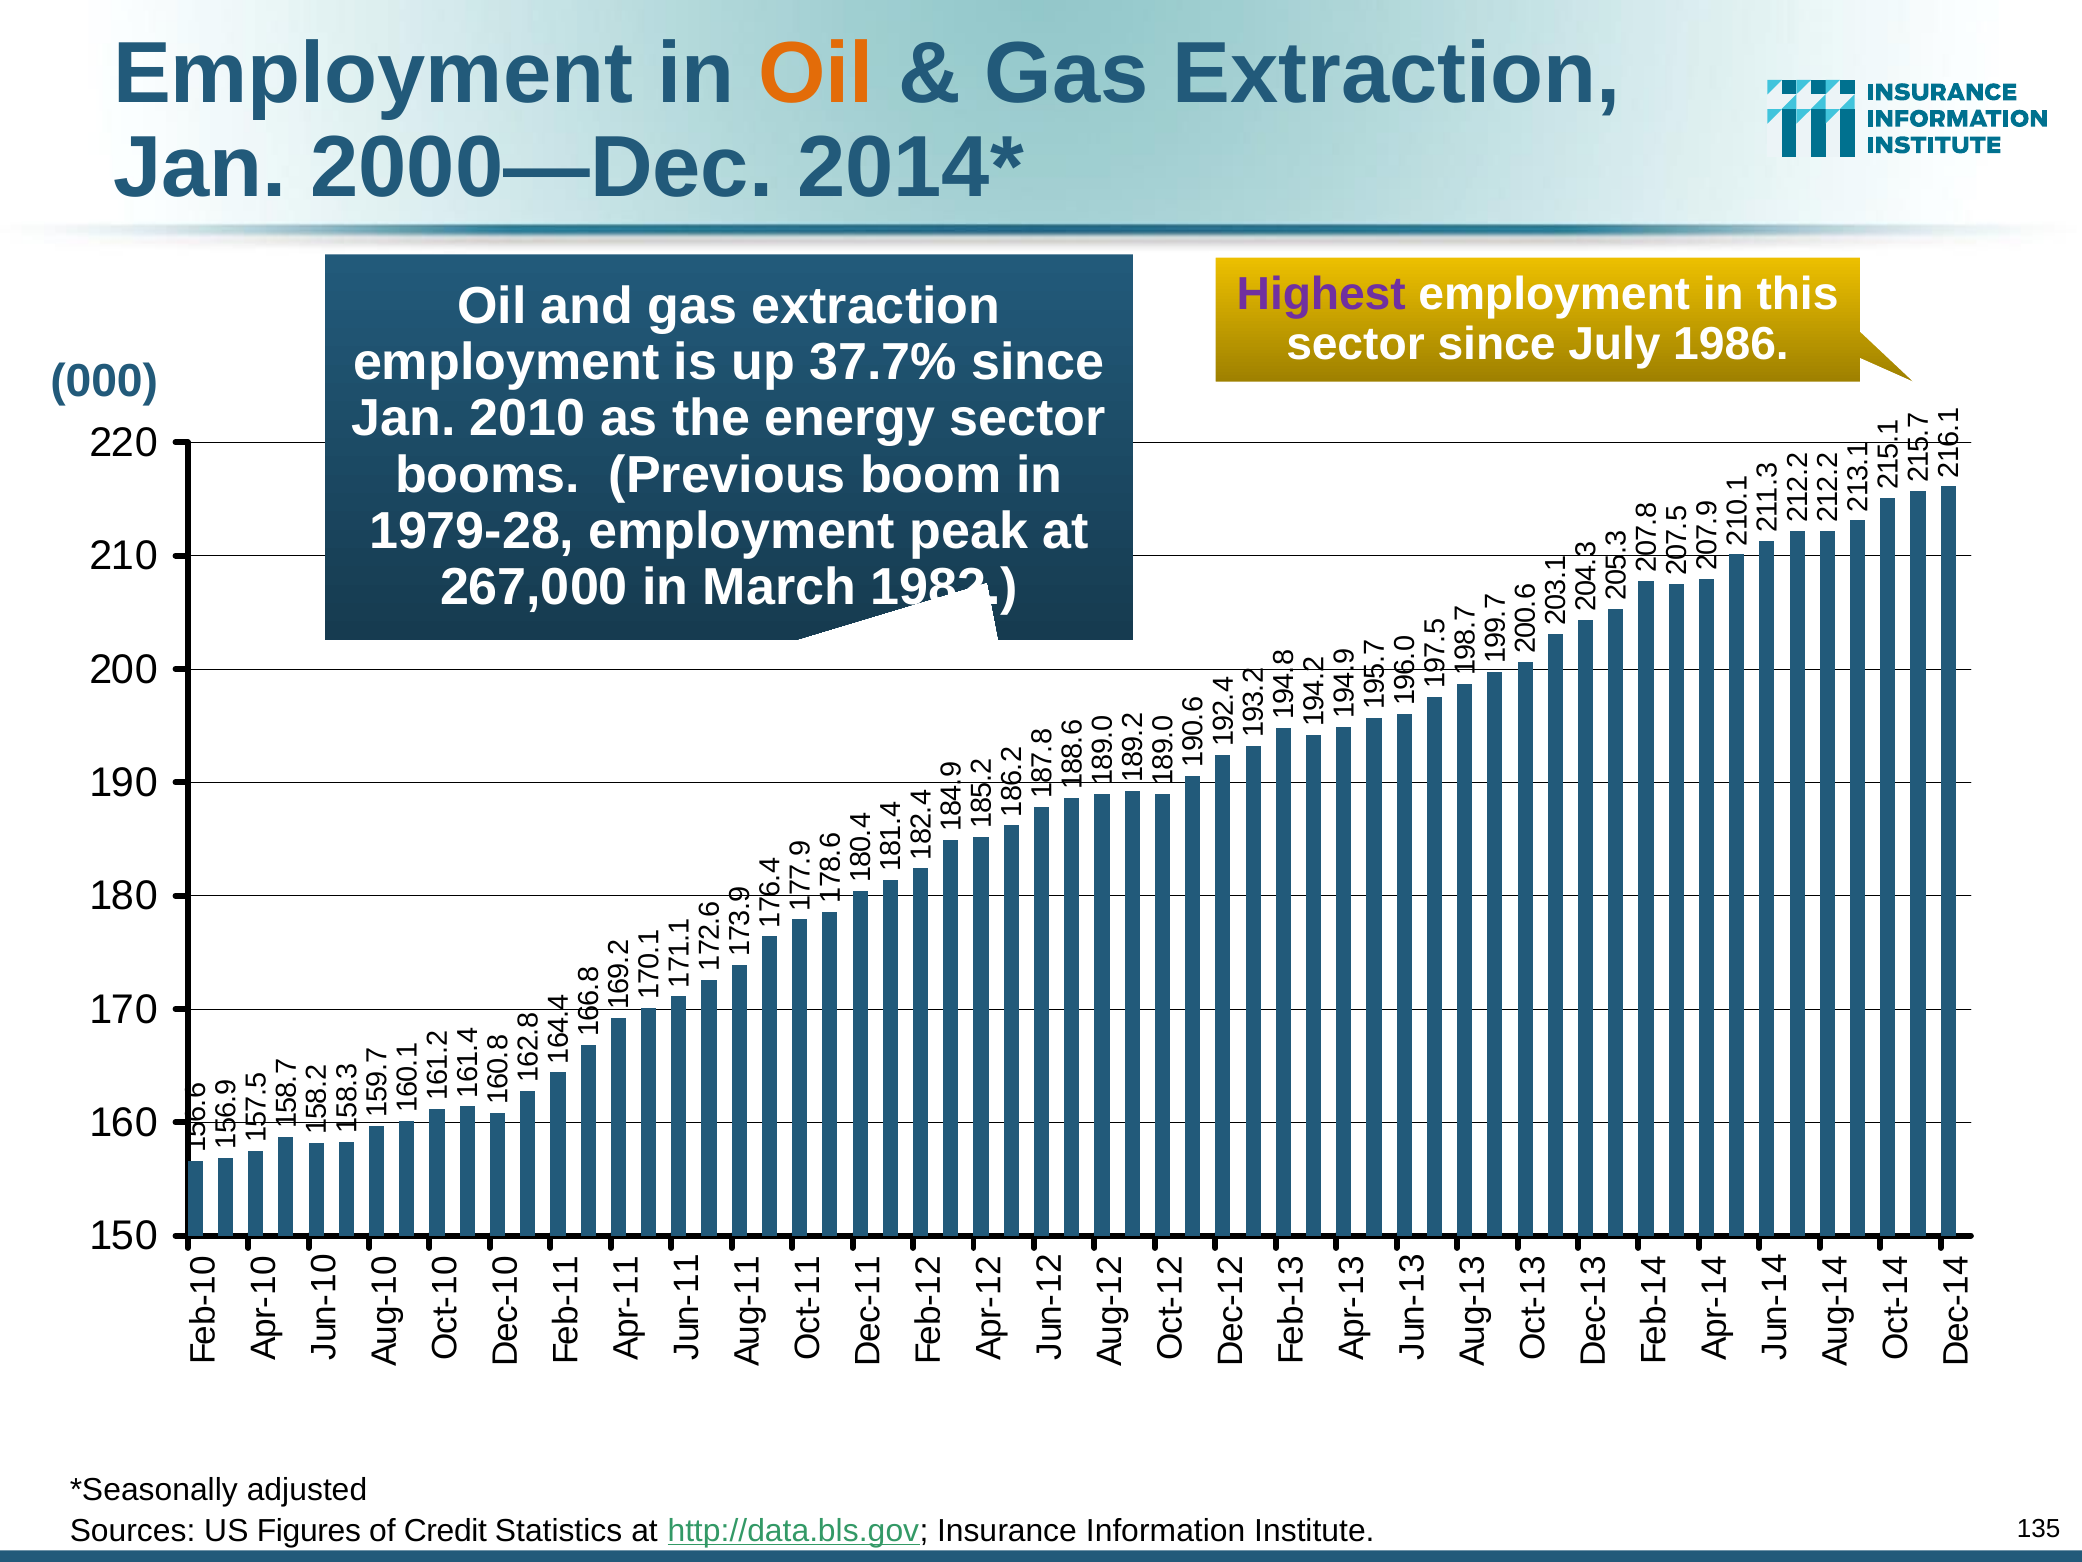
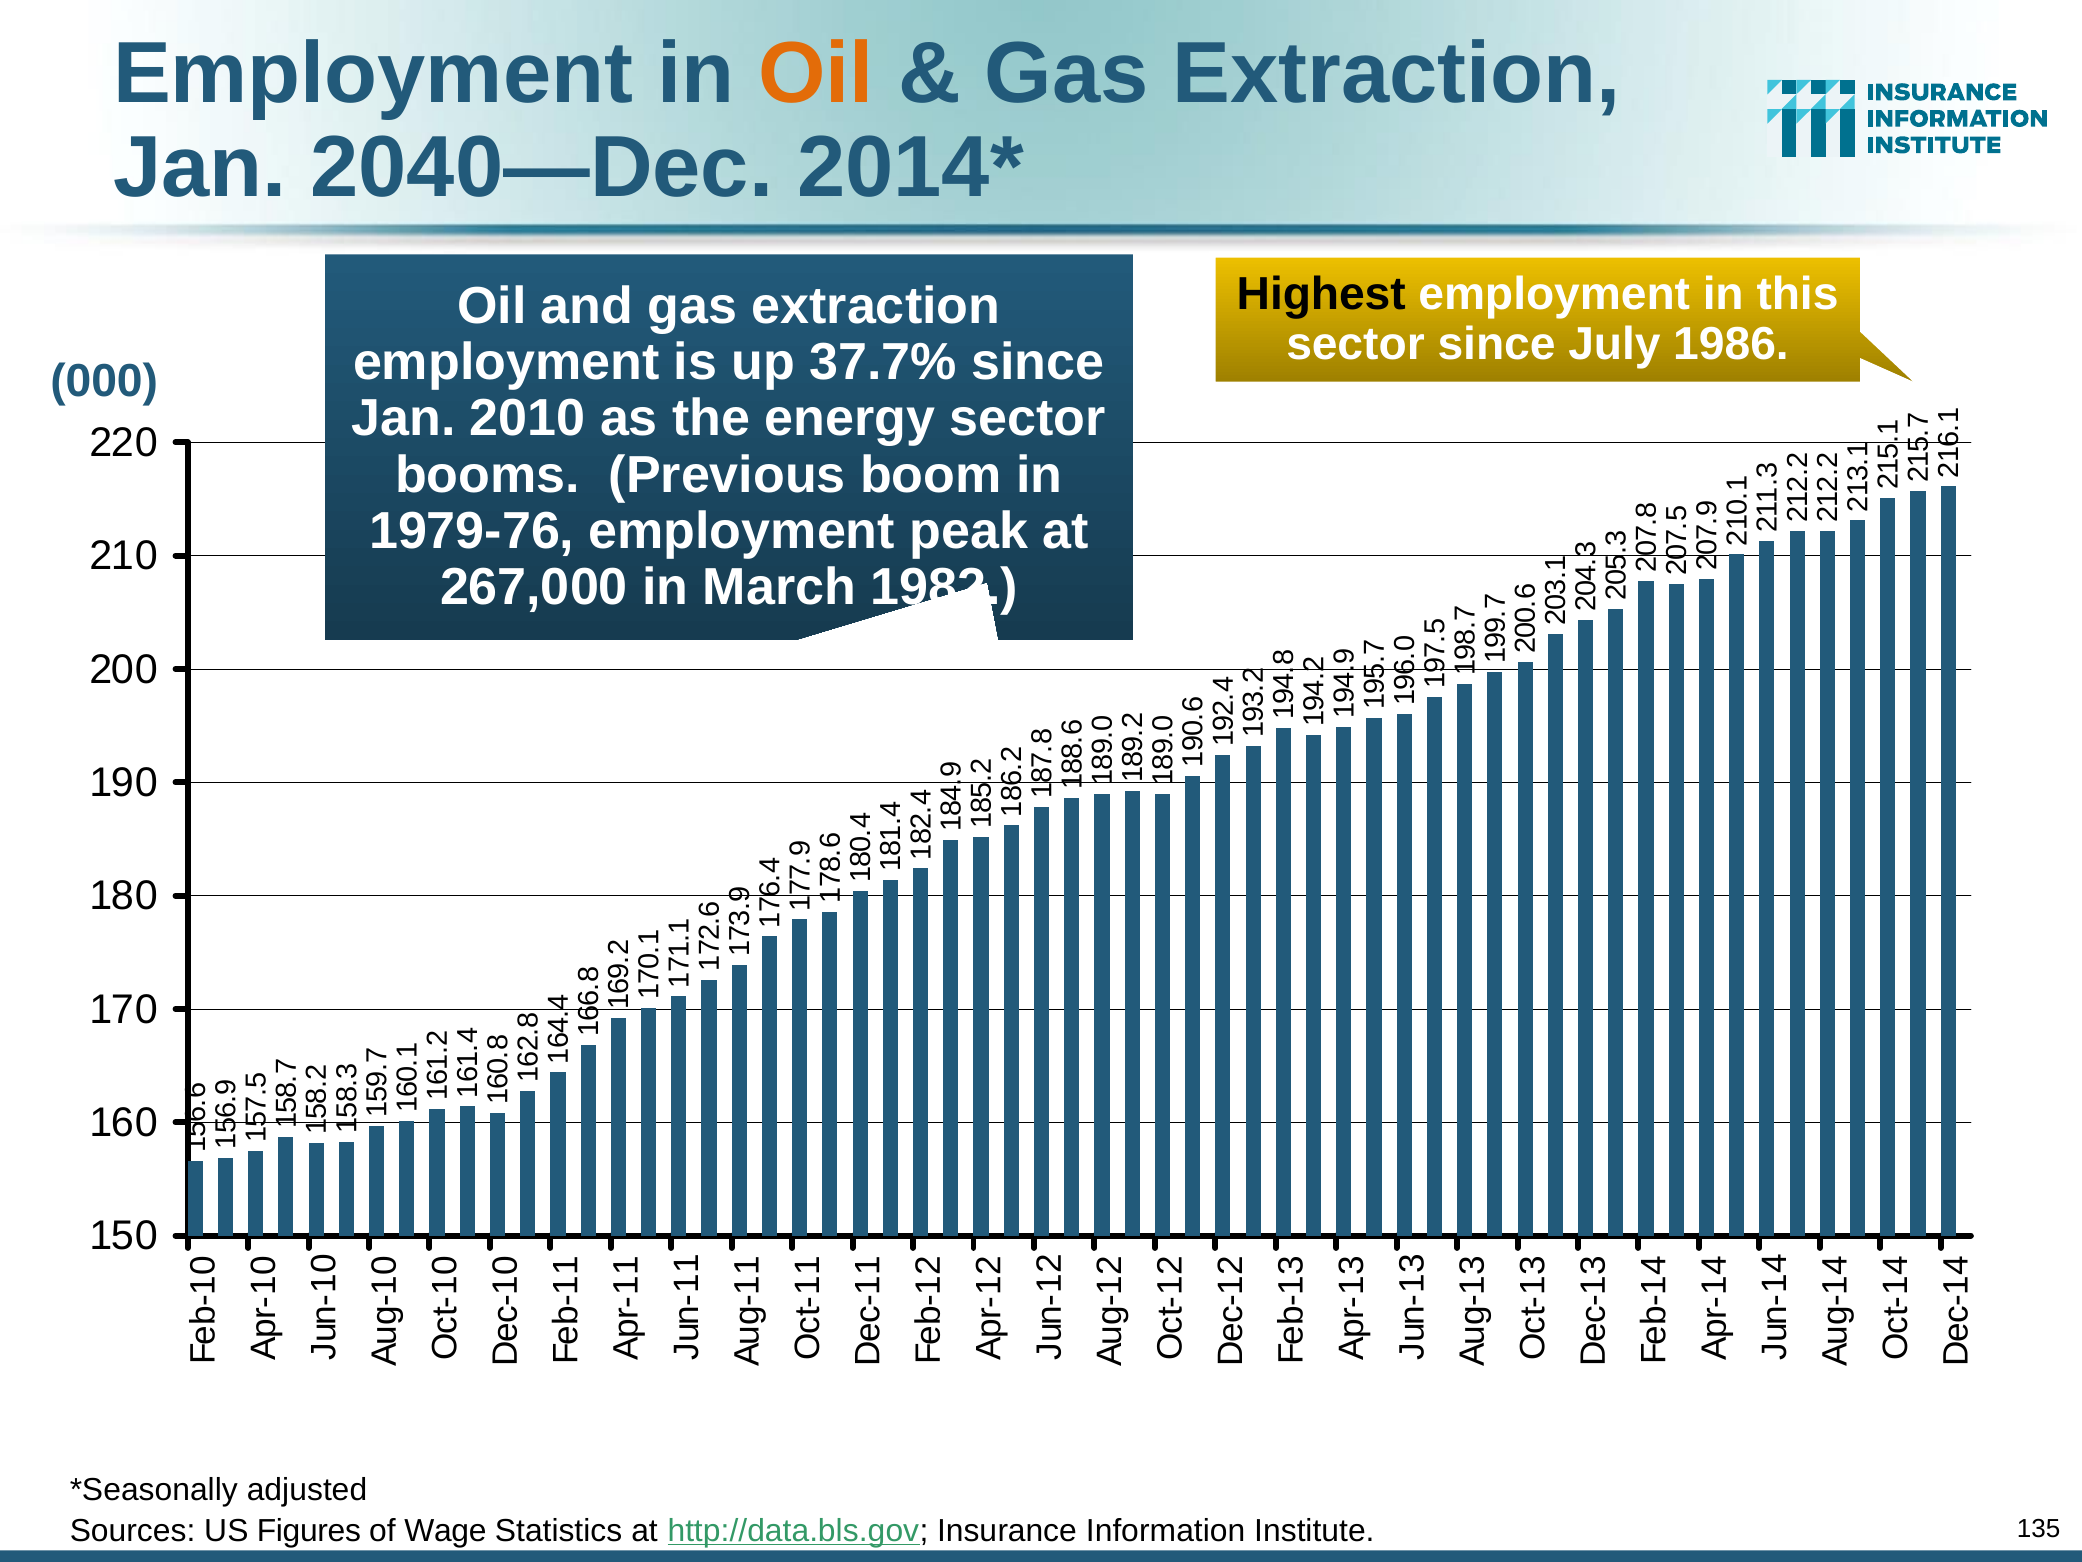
2000—Dec: 2000—Dec -> 2040—Dec (542, 168)
Highest colour: purple -> black (1321, 294)
1979-28: 1979-28 -> 1979-76 (472, 531)
Credit: Credit -> Wage (445, 1530)
